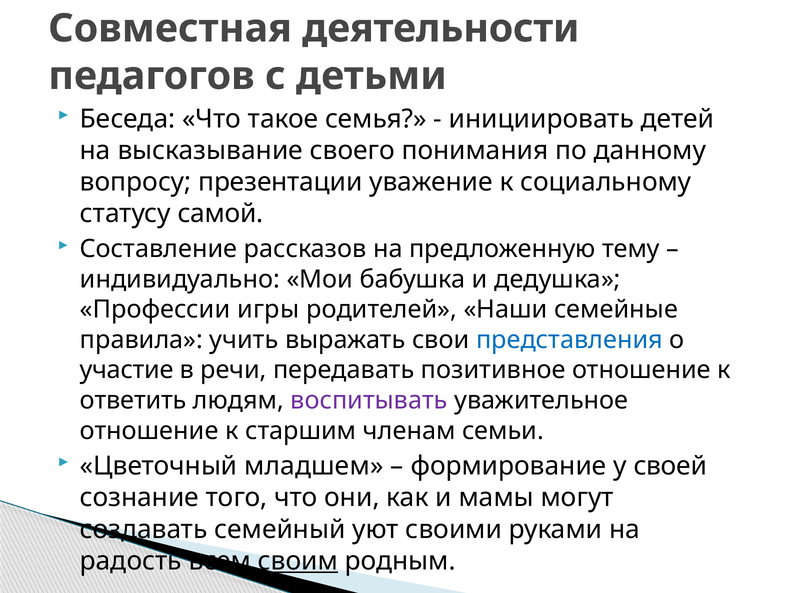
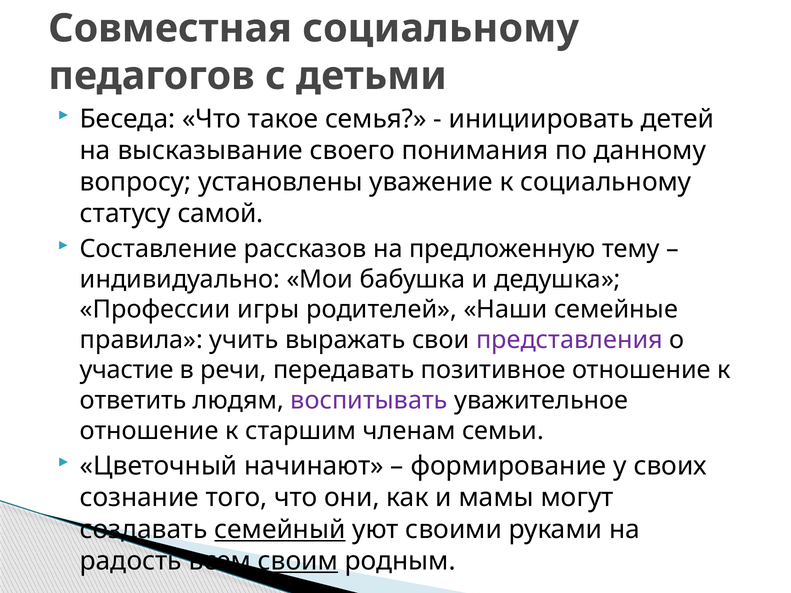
Совместная деятельности: деятельности -> социальному (441, 28)
презентации: презентации -> установлены (280, 182)
представления colour: blue -> purple (569, 340)
младшем: младшем -> начинают (314, 466)
своей: своей -> своих (670, 466)
семейный underline: none -> present (280, 530)
